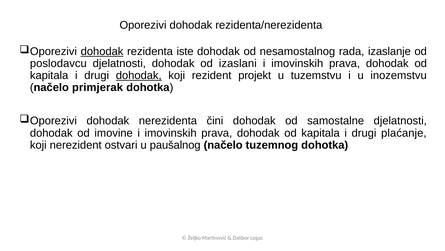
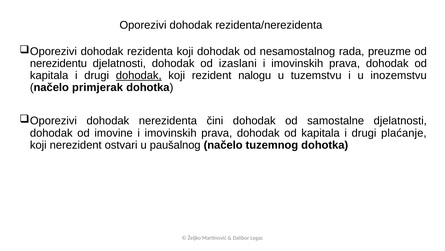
dohodak underline: present -> none (102, 51)
rezidenta iste: iste -> koji (185, 51)
izaslanje: izaslanje -> preuzme (389, 51)
poslodavcu: poslodavcu -> nerezidentu (58, 63)
projekt: projekt -> nalogu (255, 75)
